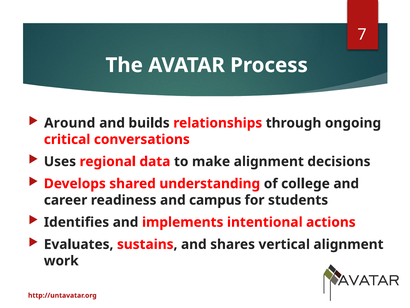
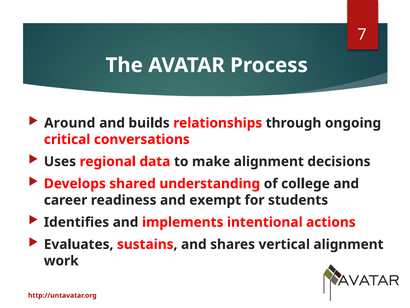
campus: campus -> exempt (215, 200)
